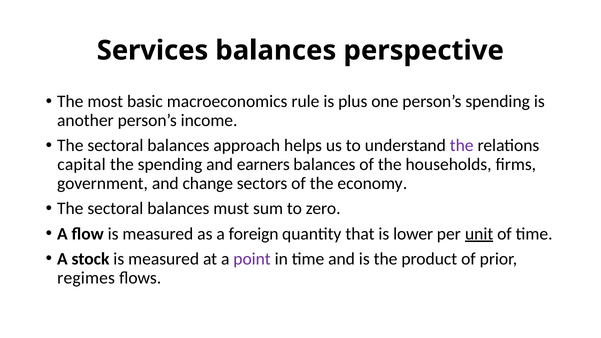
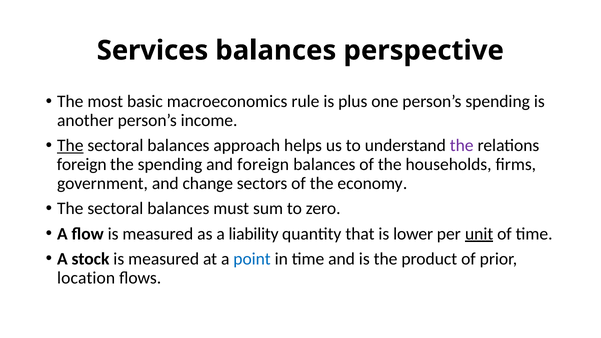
The underline: none -> present (70, 146)
capital: capital -> foreign (82, 165)
and earners: earners -> foreign (263, 165)
foreign: foreign -> liability (254, 234)
point colour: purple -> blue (252, 259)
regimes: regimes -> location (86, 278)
